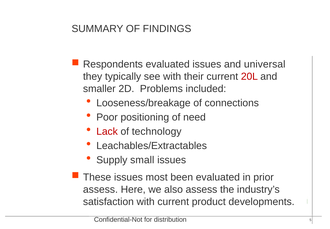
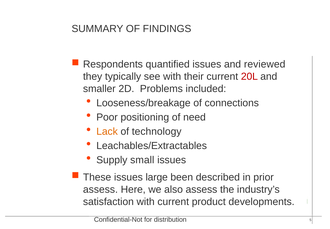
Respondents evaluated: evaluated -> quantified (168, 64)
universal: universal -> reviewed (265, 64)
Lack colour: red -> orange (107, 131)
most: most -> large (157, 177)
been evaluated: evaluated -> described (218, 177)
